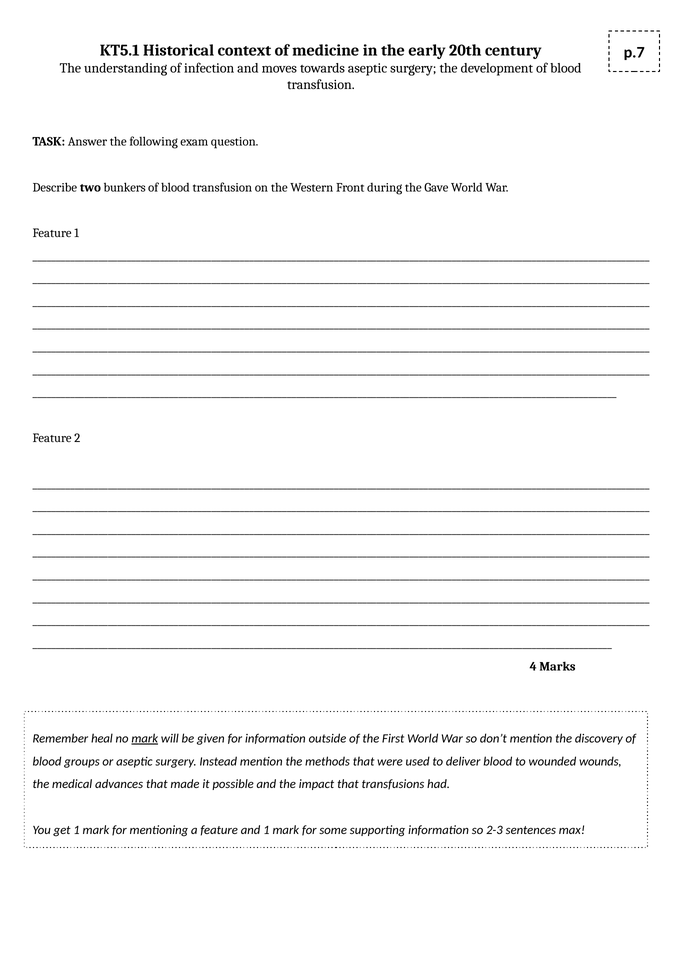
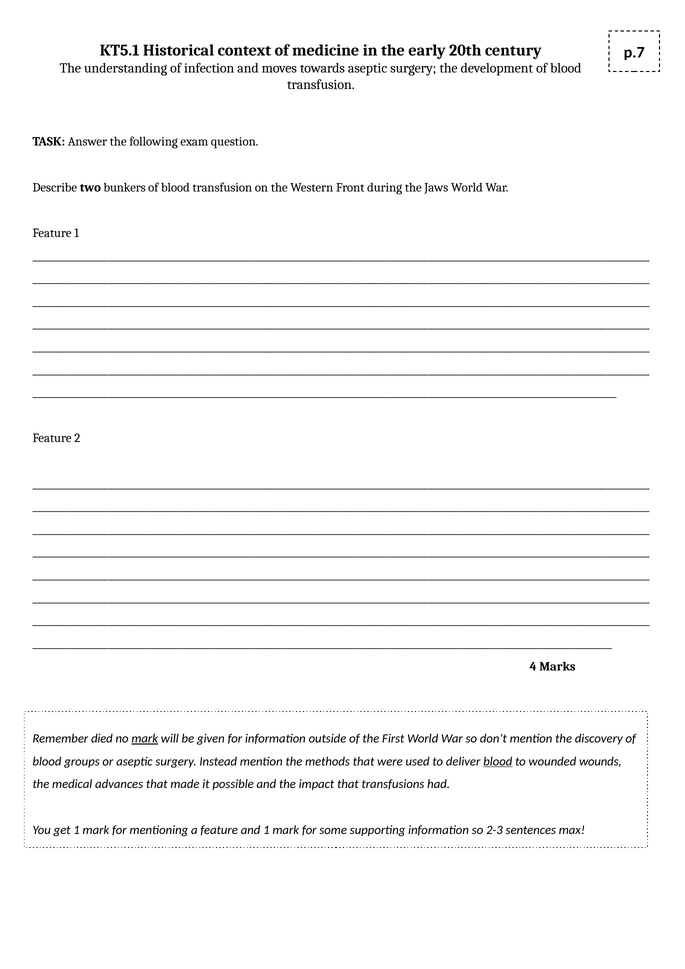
Gave: Gave -> Jaws (436, 187)
heal: heal -> died (102, 738)
blood underline: none -> present (498, 761)
